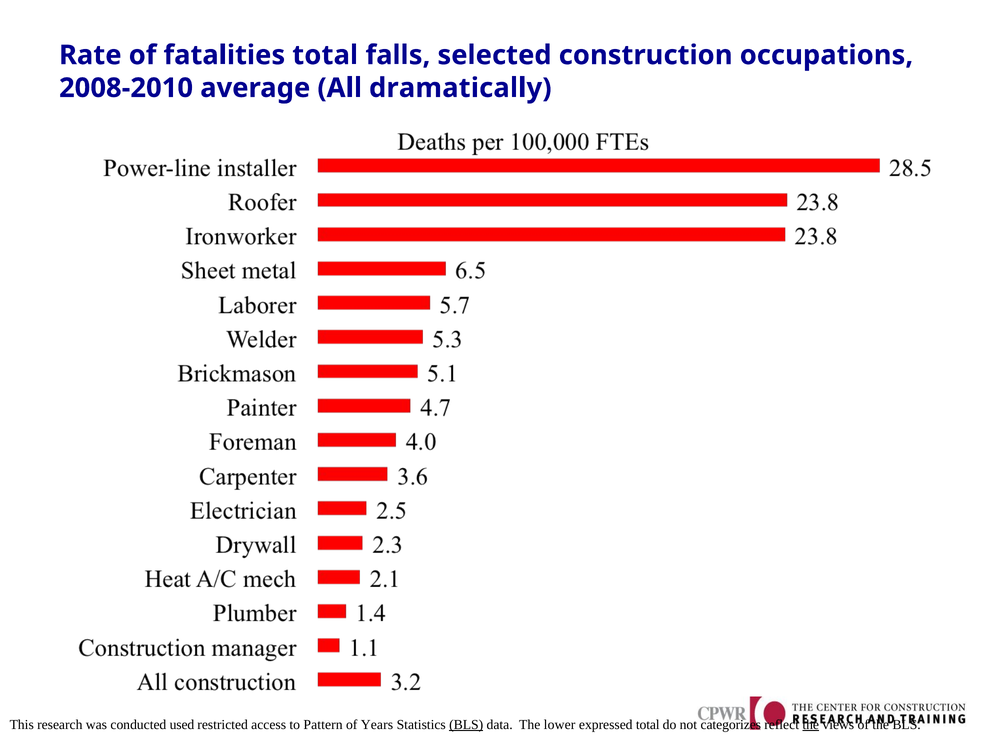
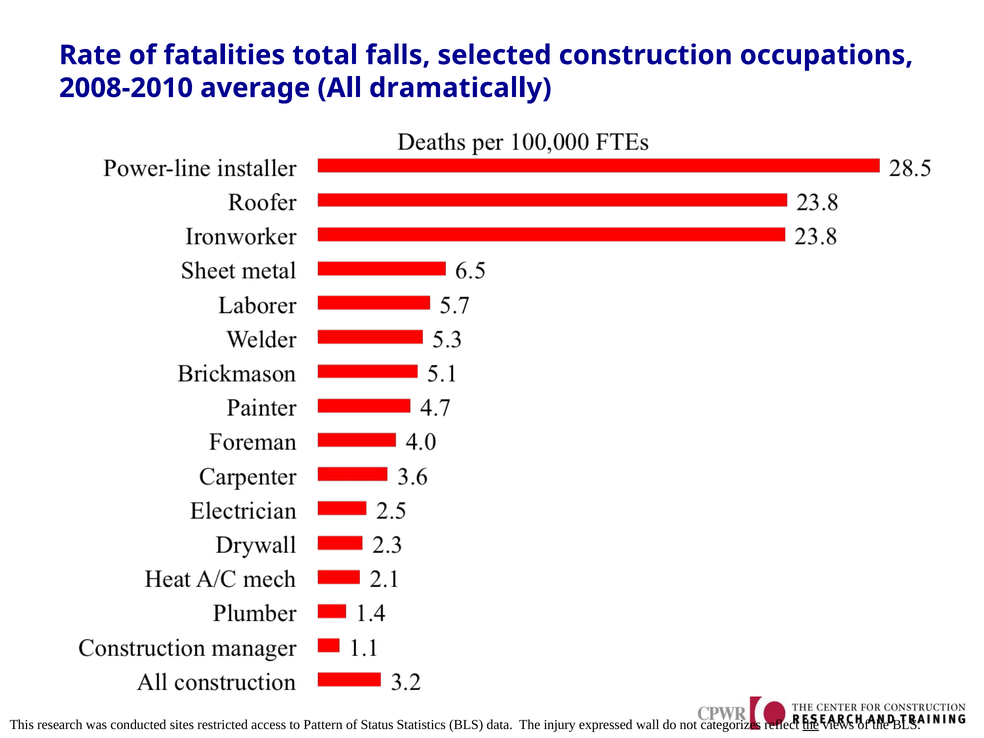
used: used -> sites (182, 725)
Years: Years -> Status (377, 725)
BLS underline: present -> none (466, 725)
lower: lower -> injury (560, 725)
expressed total: total -> wall (648, 725)
